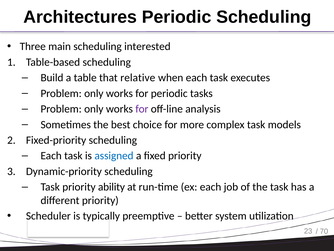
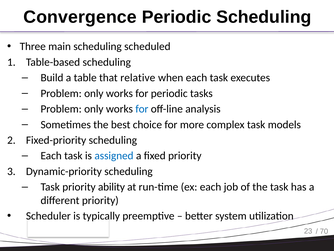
Architectures: Architectures -> Convergence (80, 17)
interested: interested -> scheduled (147, 46)
for colour: purple -> blue (142, 109)
